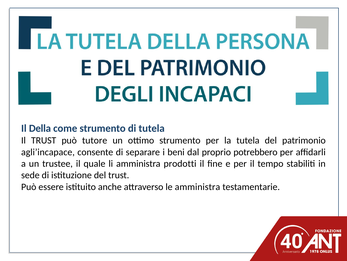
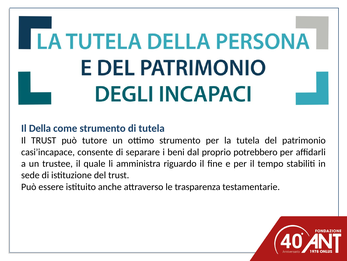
agli’incapace: agli’incapace -> casi’incapace (48, 152)
prodotti: prodotti -> riguardo (180, 163)
le amministra: amministra -> trasparenza (198, 186)
